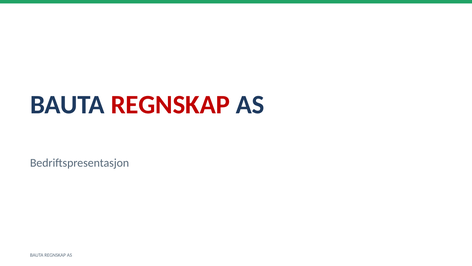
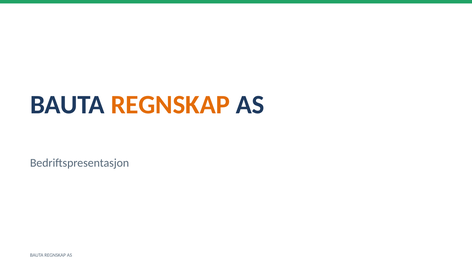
REGNSKAP colour: red -> orange (170, 105)
